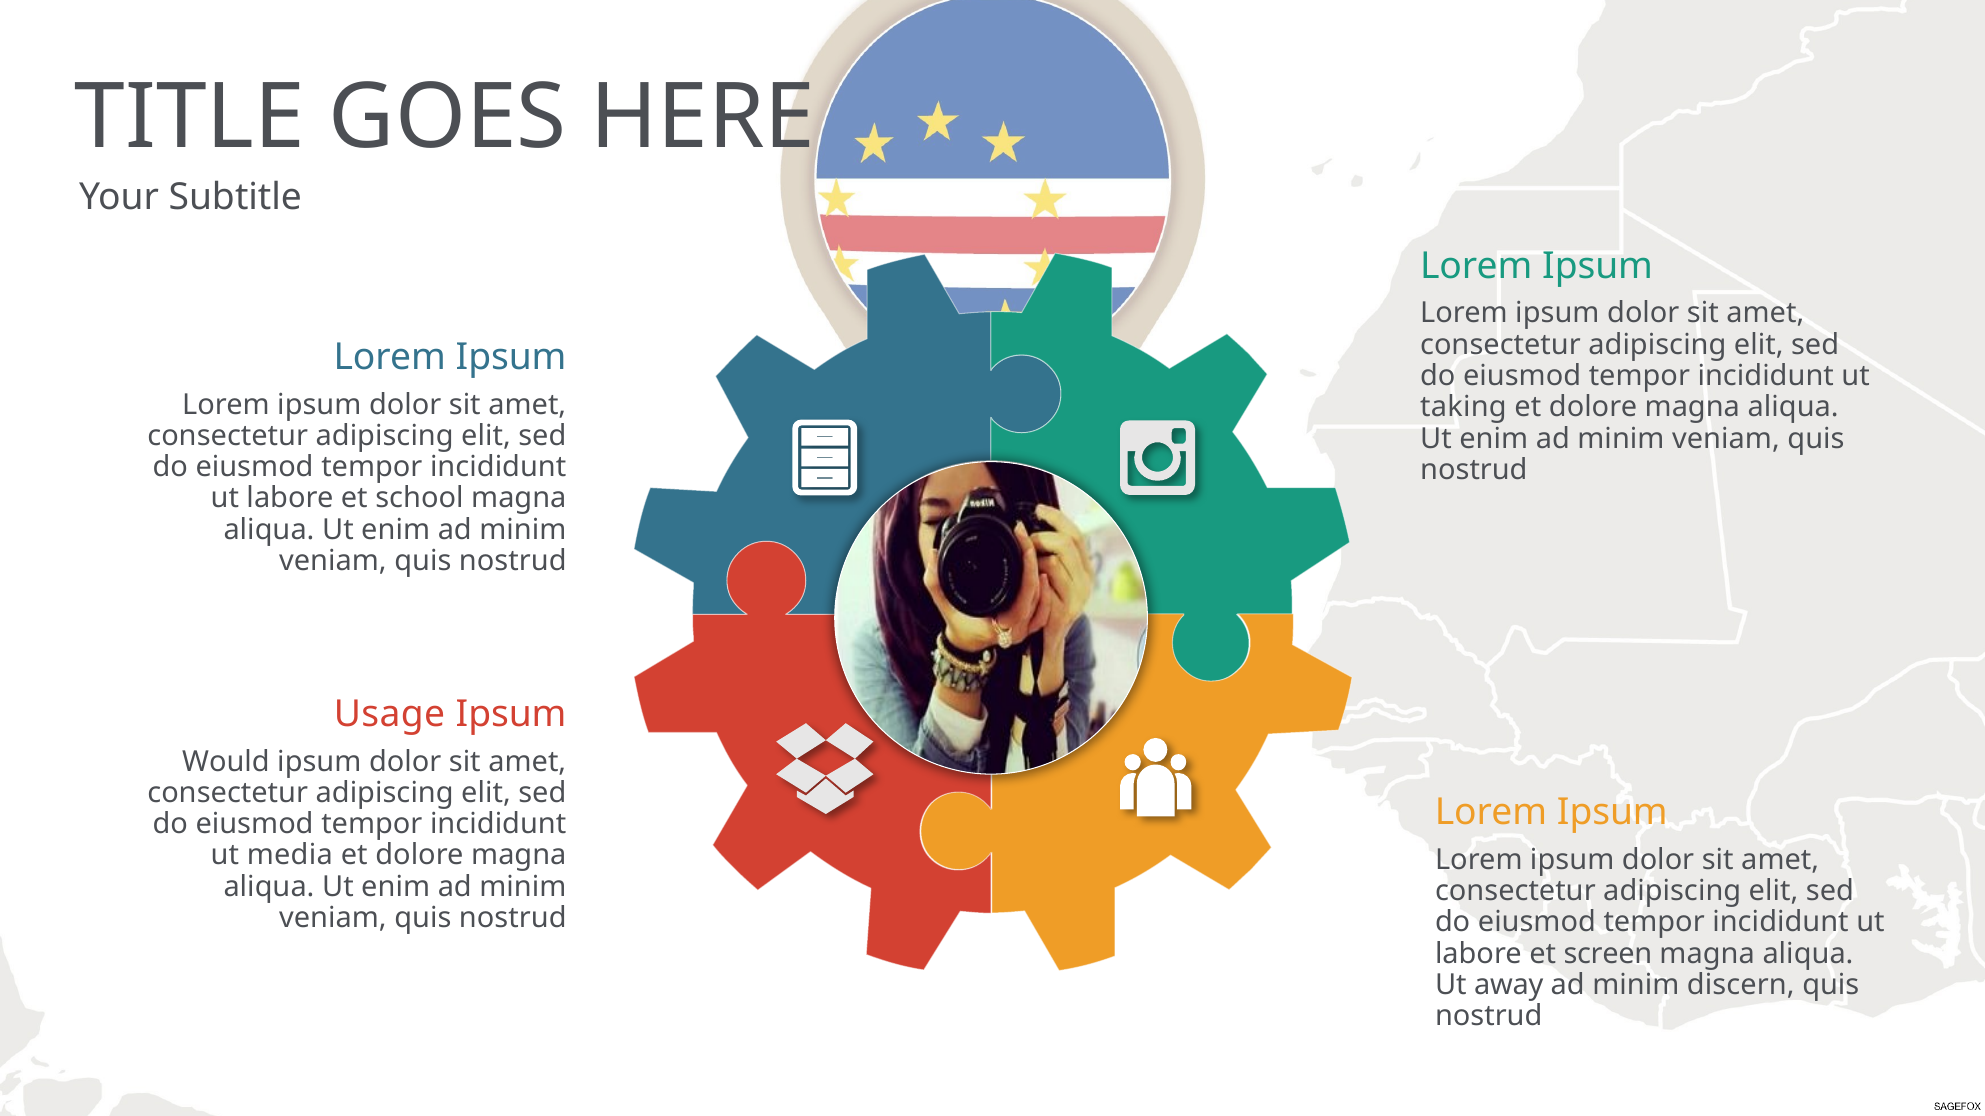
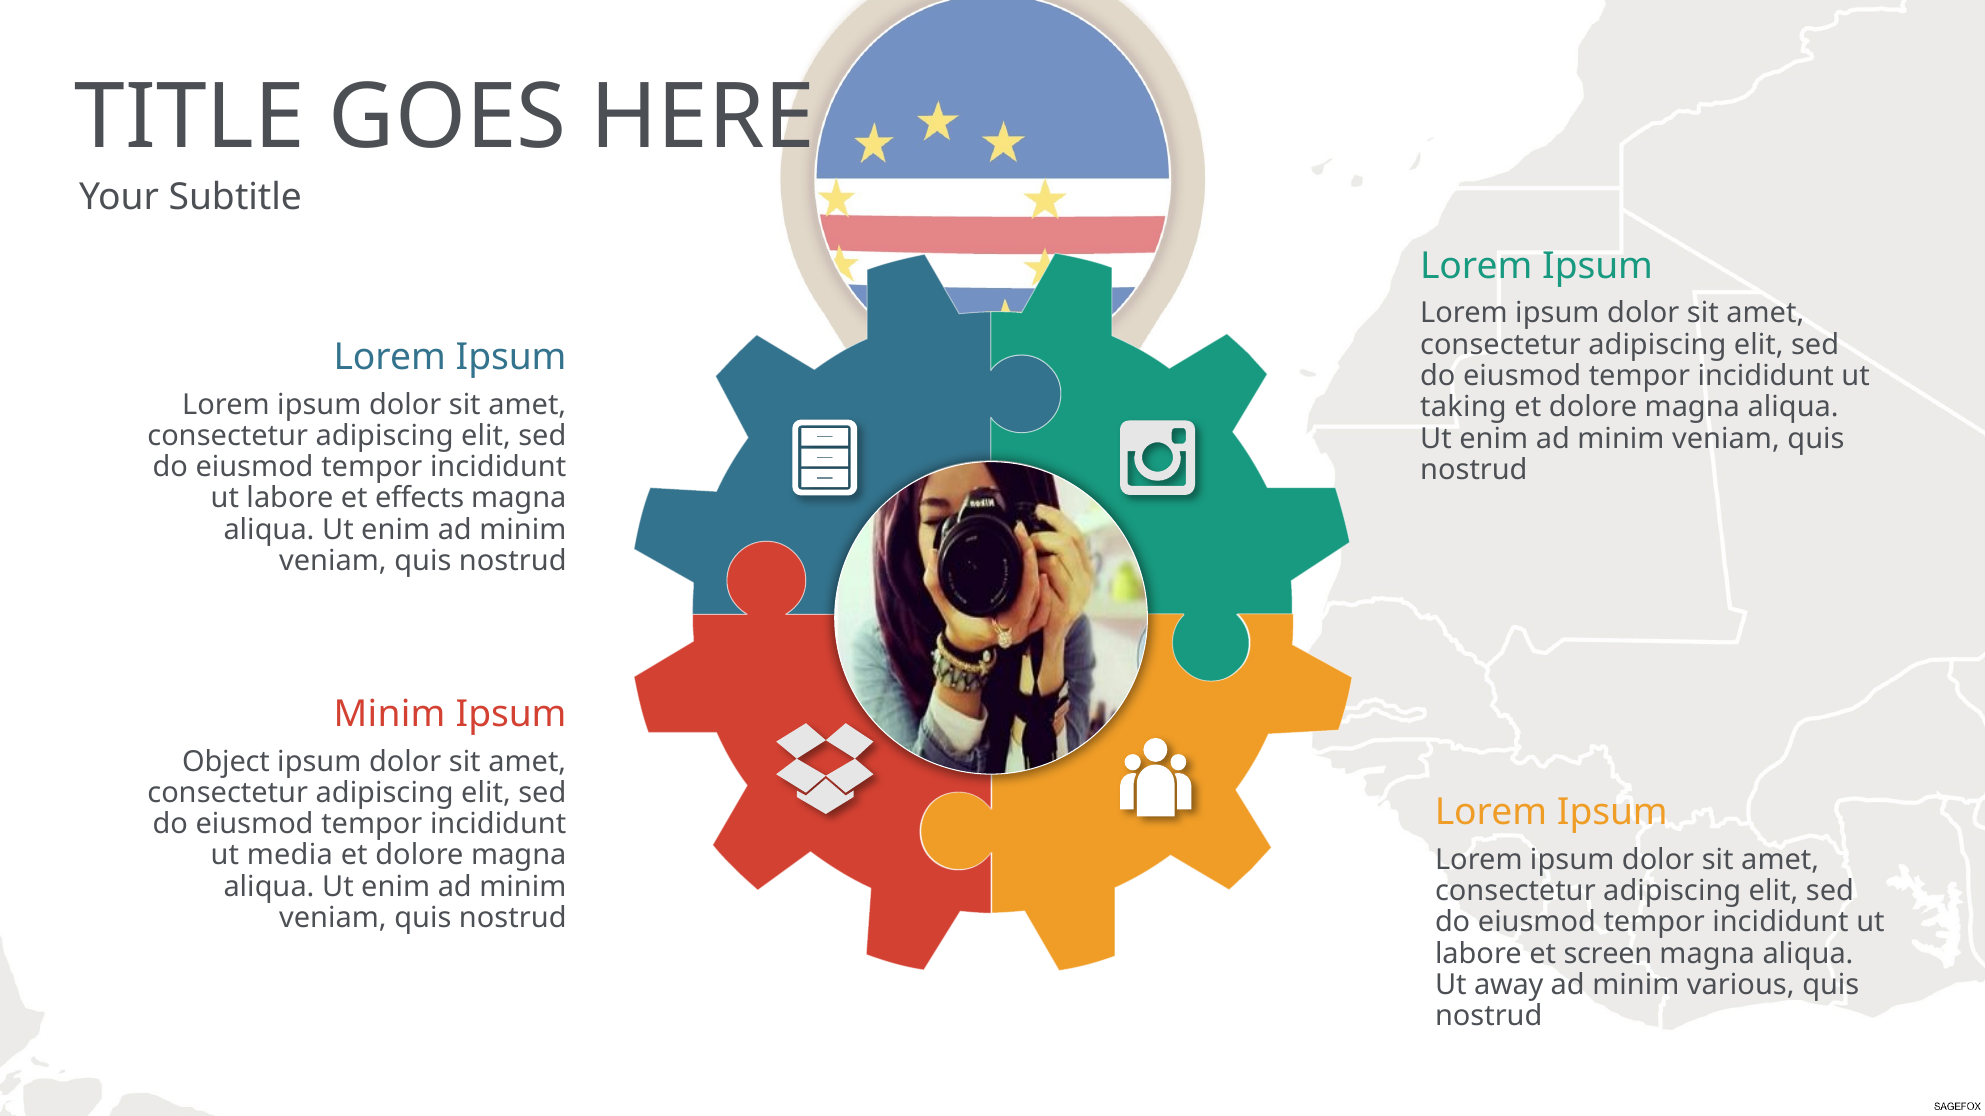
school: school -> effects (420, 499)
Usage: Usage -> Minim (390, 714)
Would: Would -> Object (226, 762)
discern: discern -> various (1741, 985)
